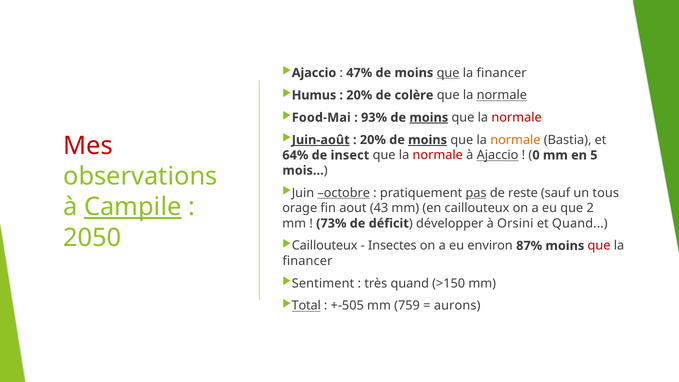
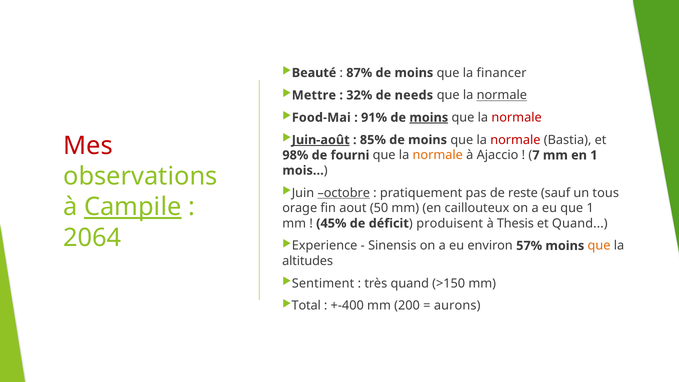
Ajaccio: Ajaccio -> Beauté (314, 73)
47%: 47% -> 87% (359, 73)
que underline: present -> none (448, 73)
Humus: Humus -> Mettre (314, 95)
20%: 20% -> 32% (359, 95)
colère: colère -> needs (414, 95)
93%: 93% -> 91% (374, 118)
20%: 20% -> 85% (373, 140)
moins underline: present -> none (428, 140)
normale colour: orange -> red (515, 140)
64%: 64% -> 98% (295, 155)
insect: insect -> fourni (350, 155)
normale colour: red -> orange (438, 155)
Ajaccio underline: present -> none (498, 155)
0: 0 -> 7 (536, 155)
en 5: 5 -> 1 (594, 155)
pas underline: present -> none (476, 193)
43: 43 -> 50 (379, 208)
que 2: 2 -> 1 (590, 208)
73%: 73% -> 45% (331, 223)
développer: développer -> produisent (450, 223)
Orsini: Orsini -> Thesis (515, 223)
2050: 2050 -> 2064 (92, 238)
Caillouteux: Caillouteux -> Experience (325, 246)
Insectes: Insectes -> Sinensis (392, 246)
87%: 87% -> 57% (529, 246)
que colour: red -> orange (599, 246)
financer: financer -> altitudes (308, 261)
Total underline: present -> none (306, 306)
+-505: +-505 -> +-400 (347, 306)
759: 759 -> 200 (407, 306)
